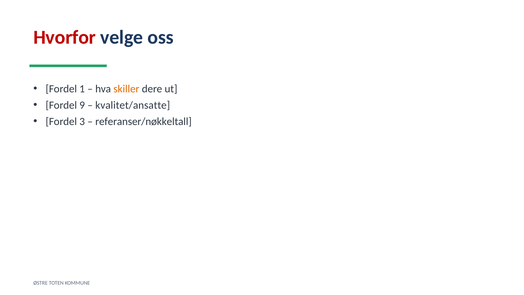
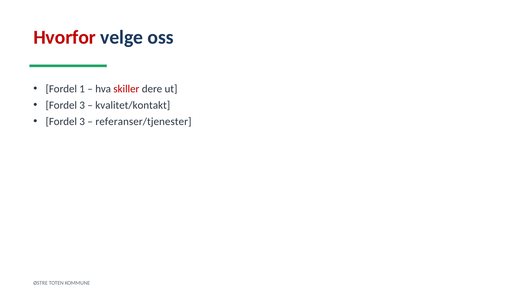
skiller colour: orange -> red (126, 89)
9: 9 -> 3 (82, 105)
kvalitet/ansatte: kvalitet/ansatte -> kvalitet/kontakt (133, 105)
referanser/nøkkeltall: referanser/nøkkeltall -> referanser/tjenester (143, 122)
